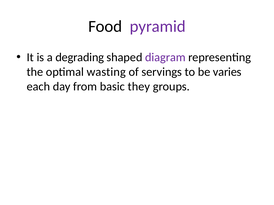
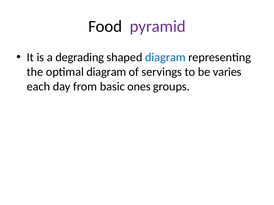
diagram colour: purple -> blue (165, 57)
optimal wasting: wasting -> diagram (106, 72)
they: they -> ones (139, 87)
